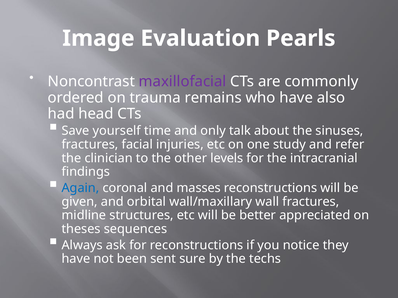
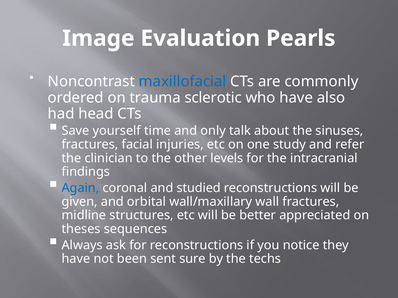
maxillofacial colour: purple -> blue (183, 82)
remains: remains -> sclerotic (213, 98)
masses: masses -> studied (199, 188)
